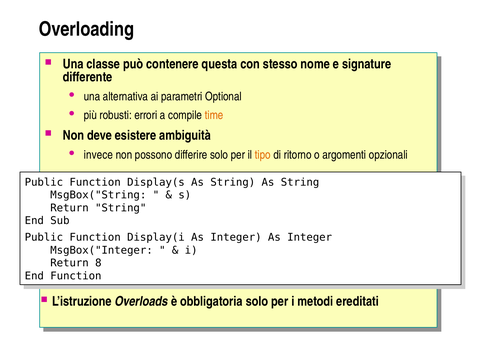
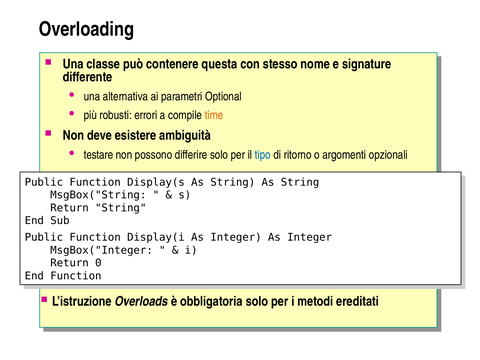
invece: invece -> testare (98, 155)
tipo colour: orange -> blue (263, 155)
8: 8 -> 0 (98, 263)
